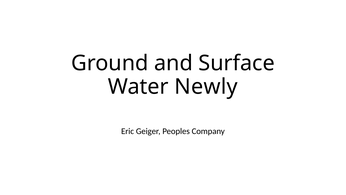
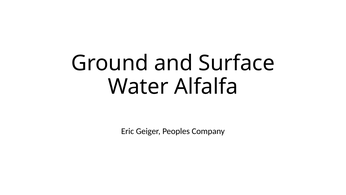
Newly: Newly -> Alfalfa (206, 86)
